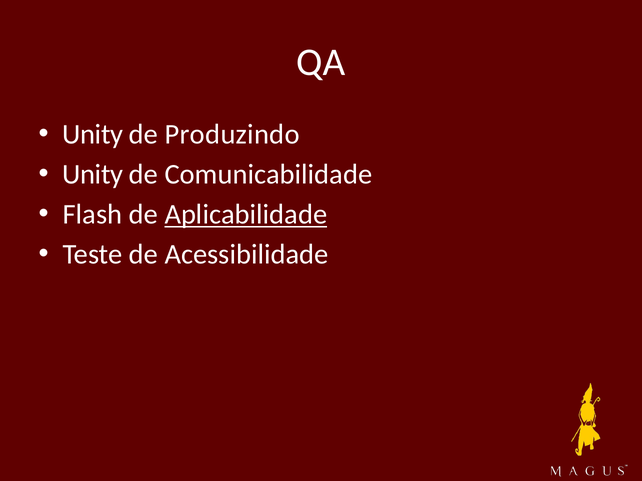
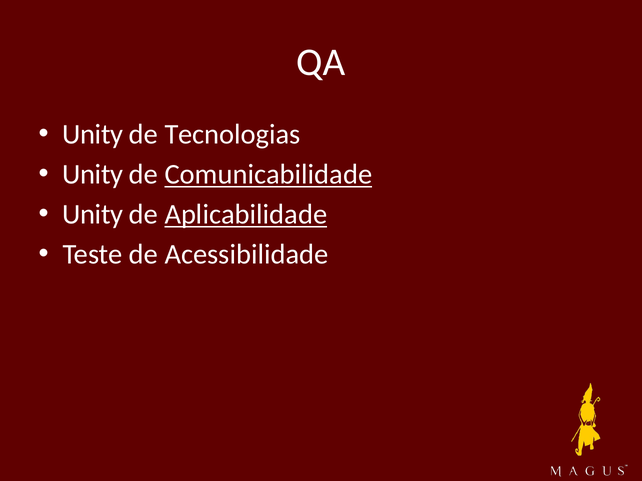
Produzindo: Produzindo -> Tecnologias (232, 135)
Comunicabilidade underline: none -> present (268, 175)
Flash: Flash -> Unity (93, 215)
